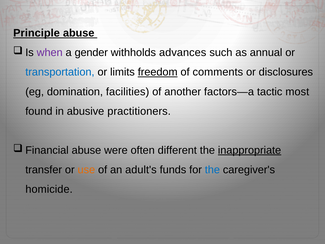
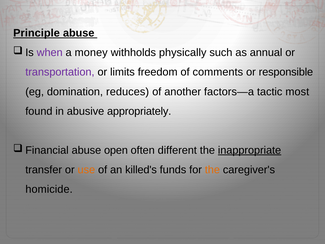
gender: gender -> money (91, 53)
advances: advances -> physically (183, 53)
transportation colour: blue -> purple (60, 72)
freedom underline: present -> none (158, 72)
disclosures: disclosures -> responsible (286, 72)
facilities: facilities -> reduces (128, 92)
practitioners: practitioners -> appropriately (139, 111)
were: were -> open (116, 150)
adult's: adult's -> killed's (141, 170)
the colour: blue -> orange (212, 170)
